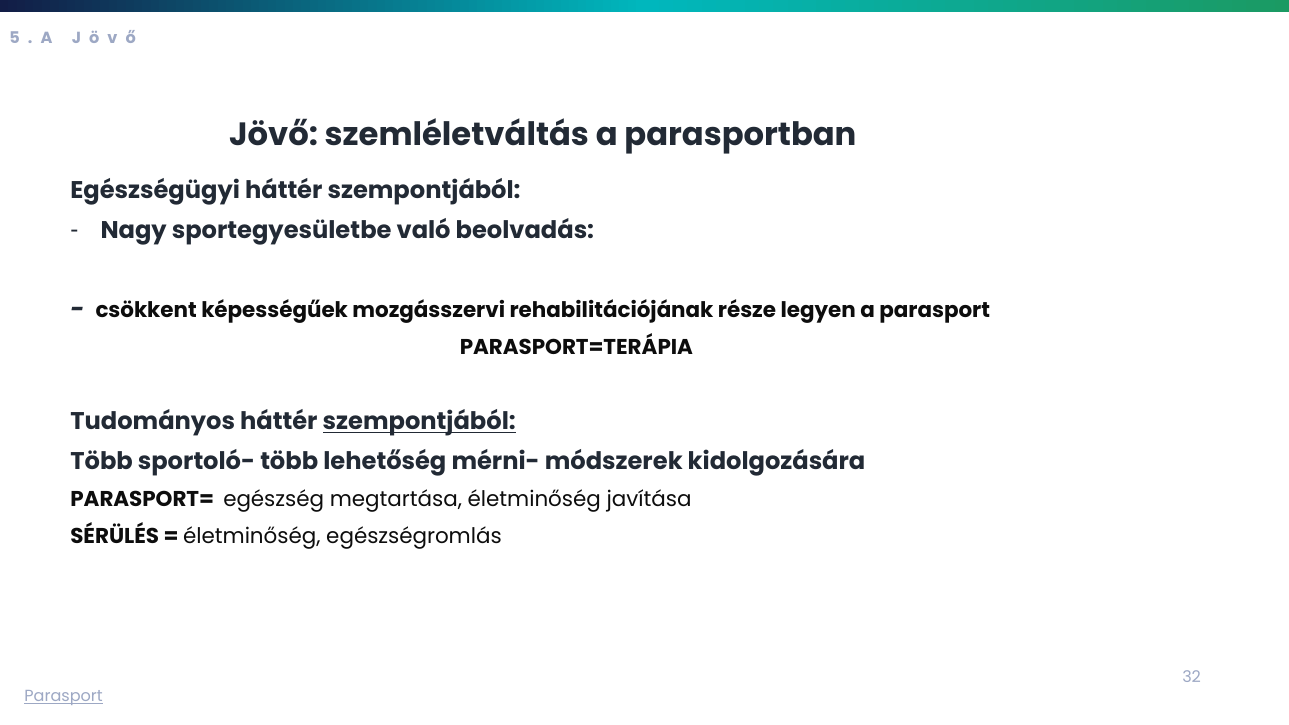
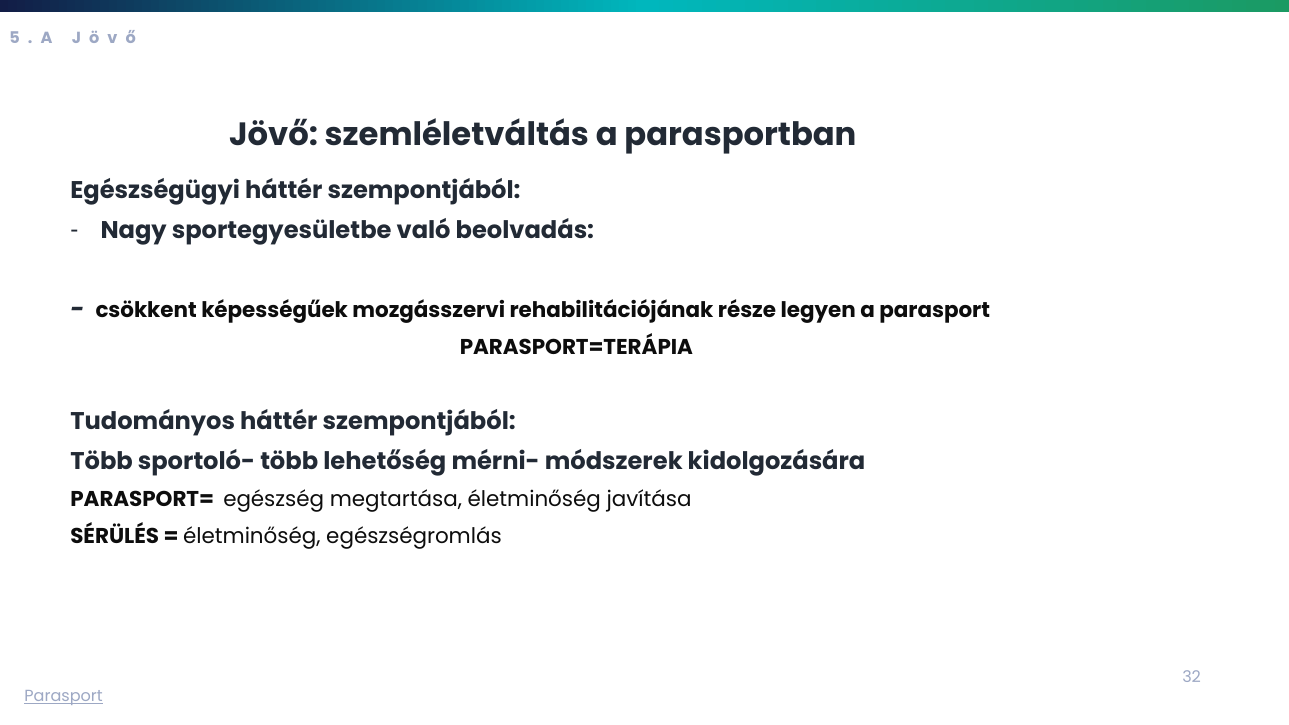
szempontjából underline: present -> none (419, 422)
